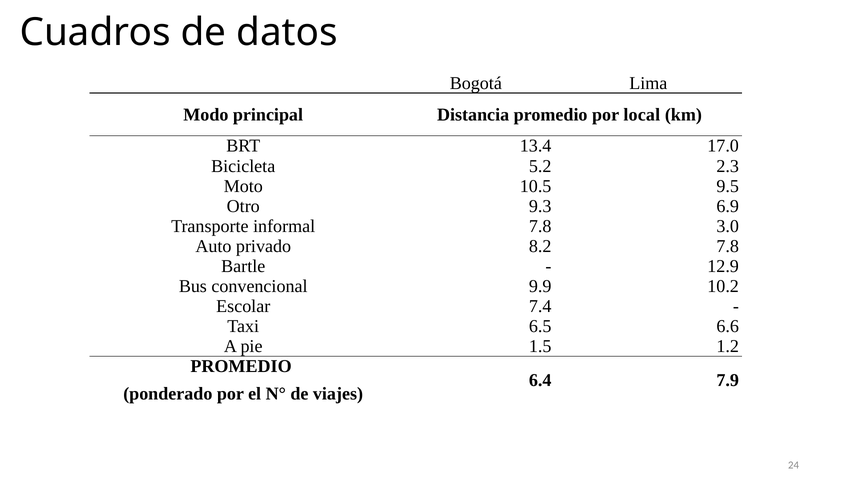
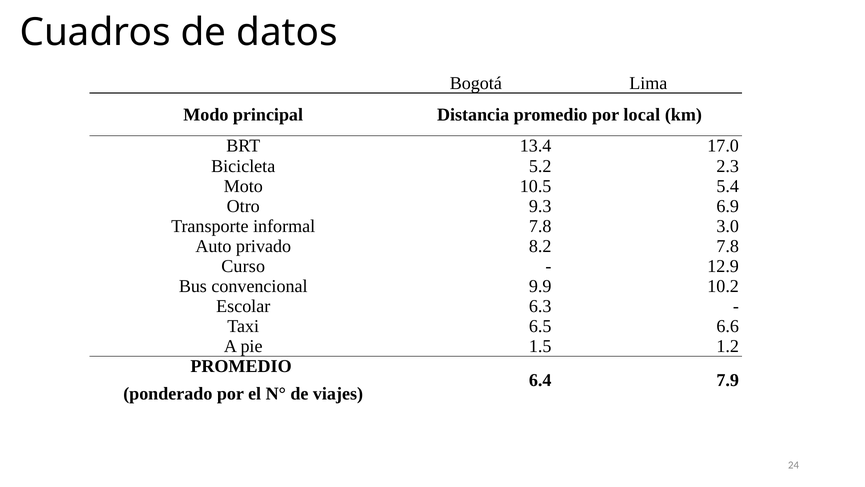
9.5: 9.5 -> 5.4 (728, 186)
Bartle: Bartle -> Curso (243, 266)
7.4: 7.4 -> 6.3 (540, 306)
